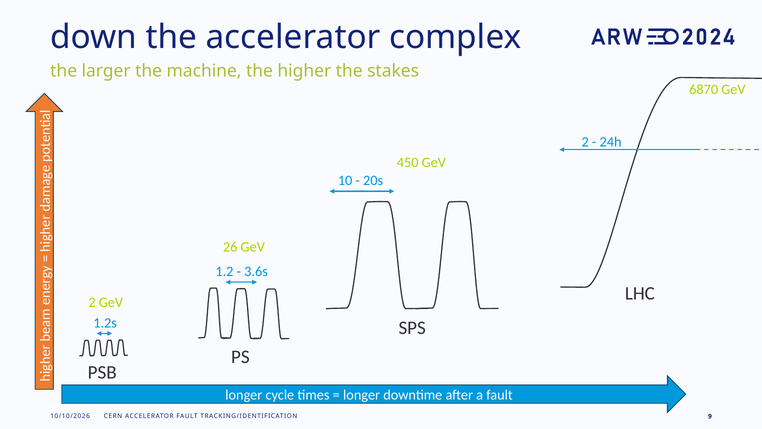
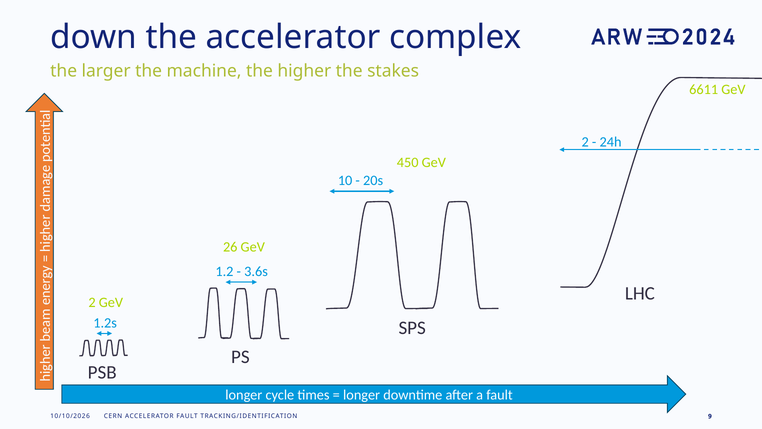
6870: 6870 -> 6611 (704, 89)
